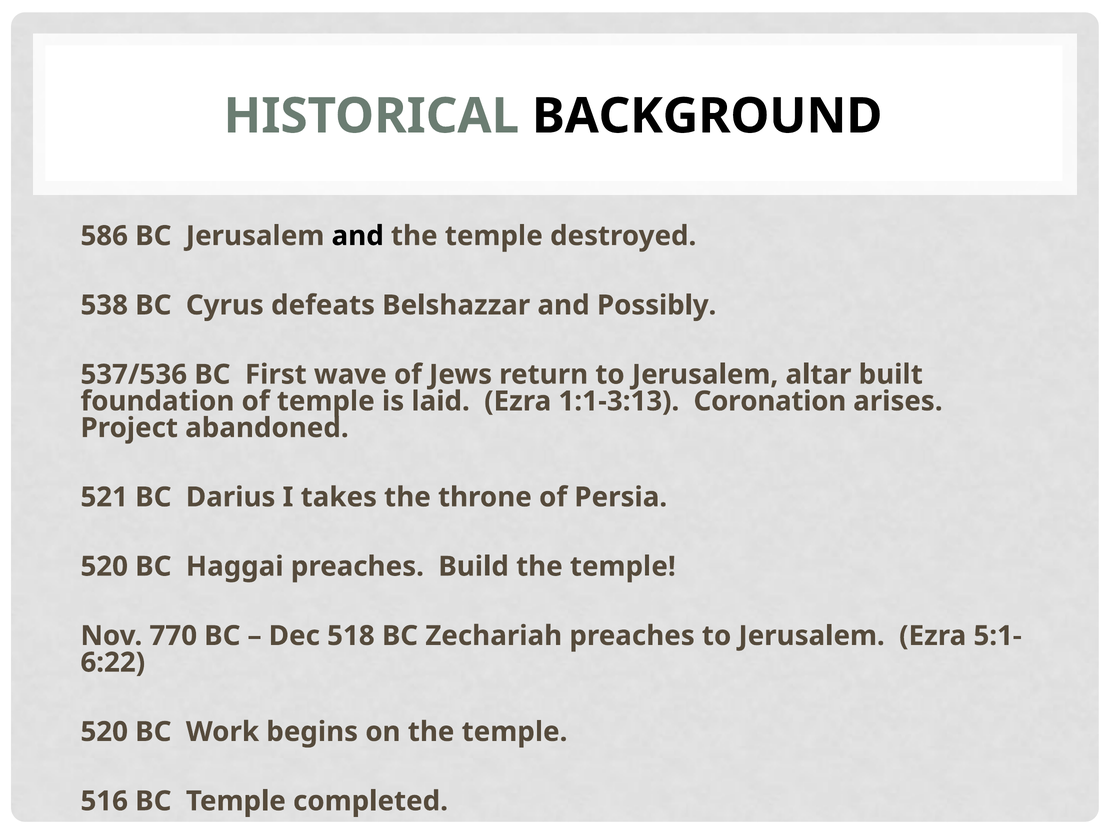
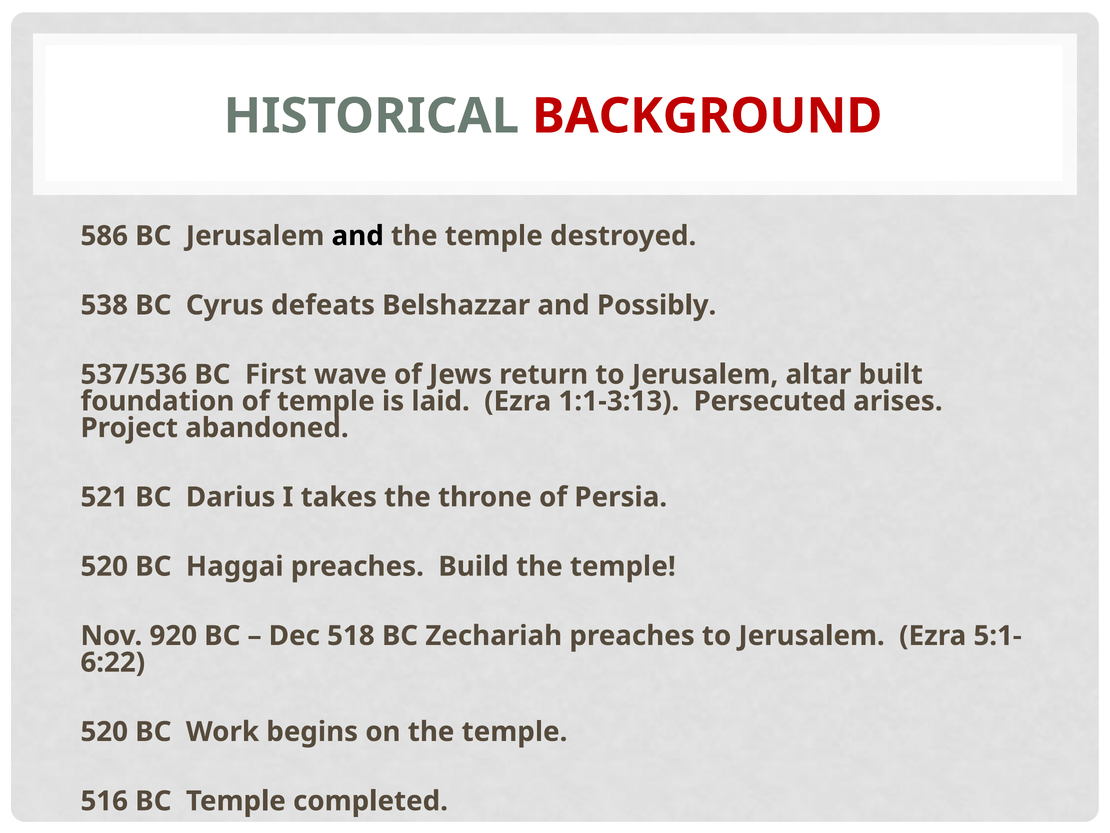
BACKGROUND colour: black -> red (707, 116)
Coronation: Coronation -> Persecuted (770, 401)
770: 770 -> 920 (173, 635)
